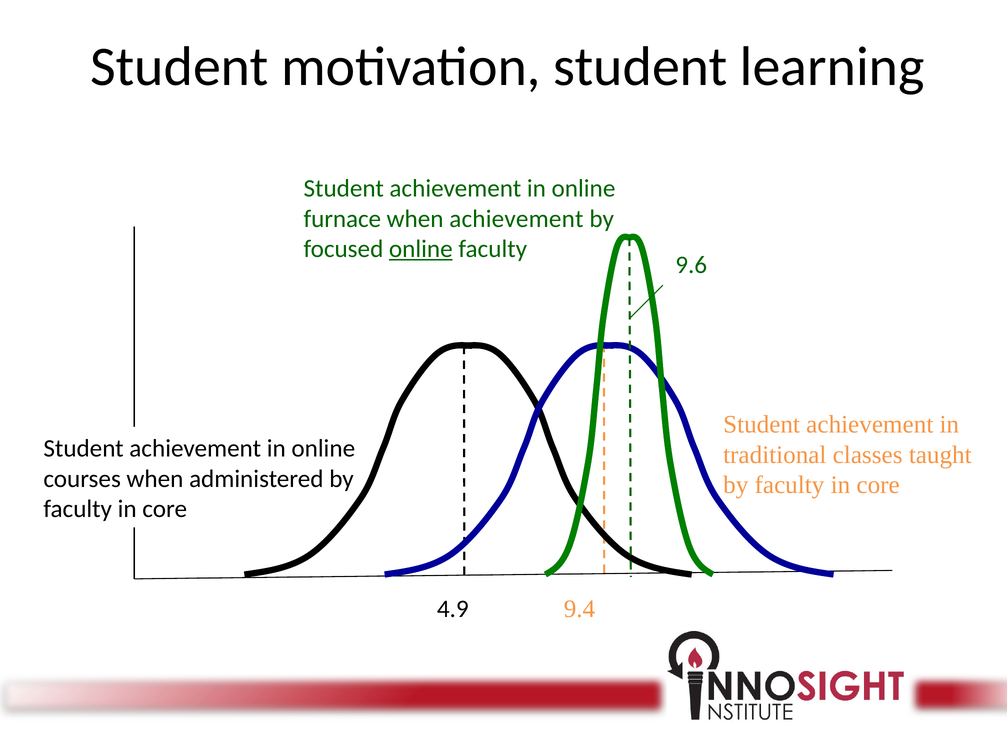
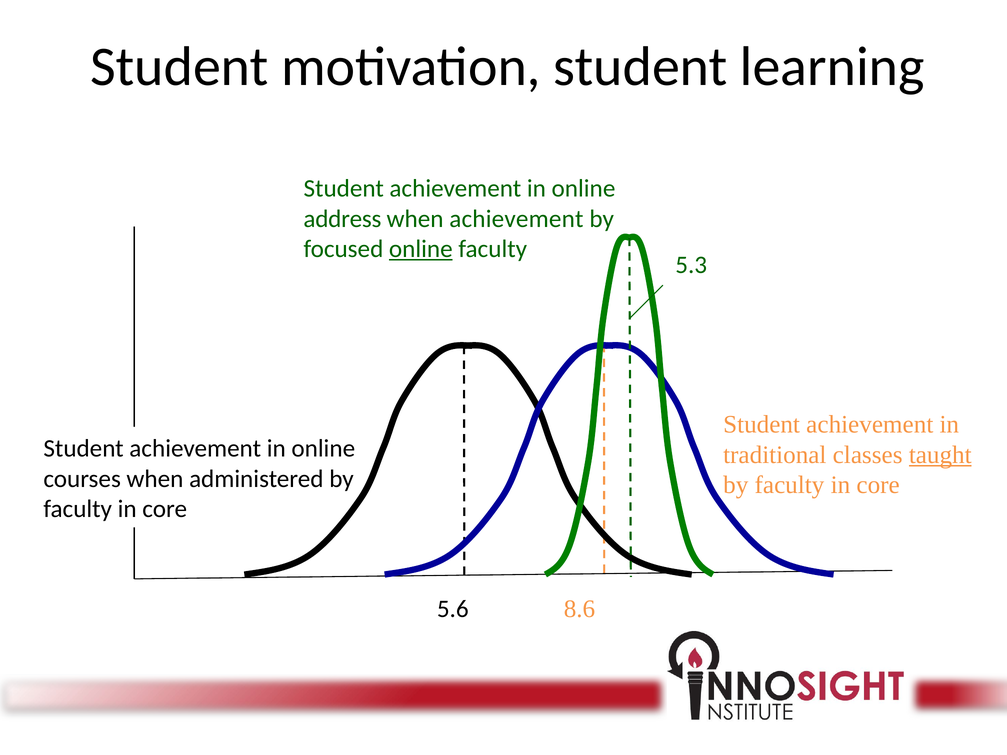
furnace: furnace -> address (342, 219)
9.6: 9.6 -> 5.3 (691, 265)
taught underline: none -> present (940, 455)
9.4: 9.4 -> 8.6 (579, 609)
4.9: 4.9 -> 5.6 (453, 609)
